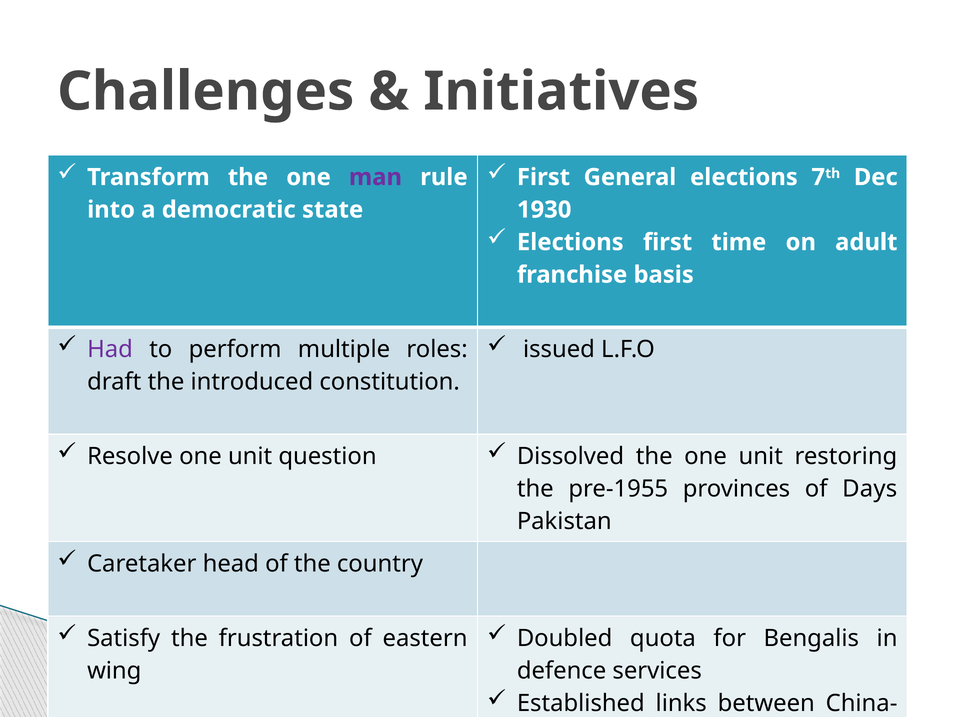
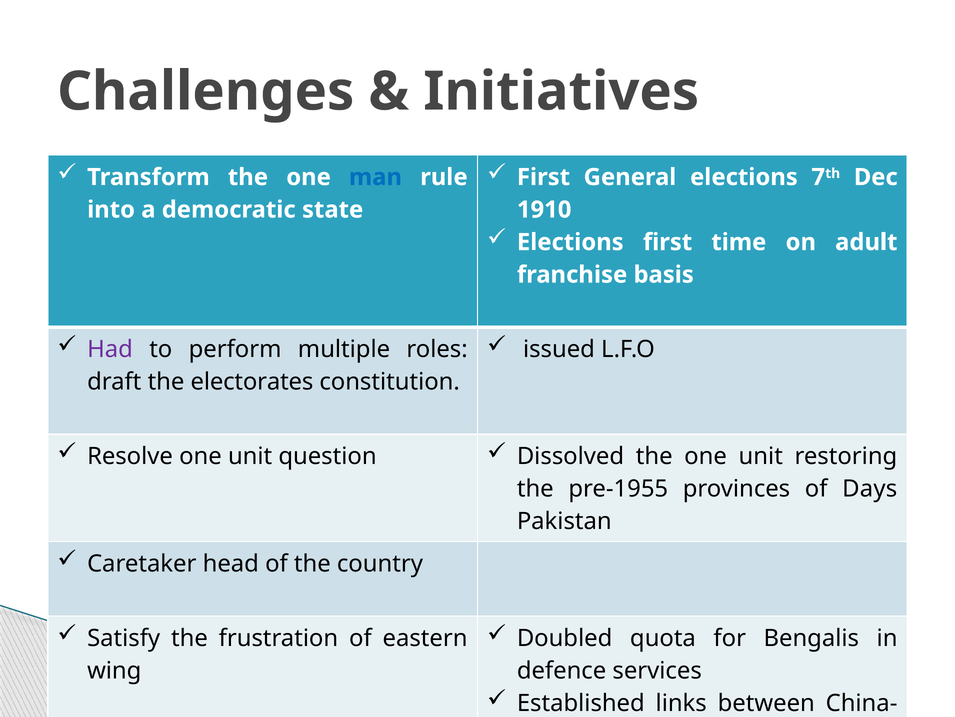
man colour: purple -> blue (375, 177)
1930: 1930 -> 1910 (544, 210)
introduced: introduced -> electorates (252, 382)
